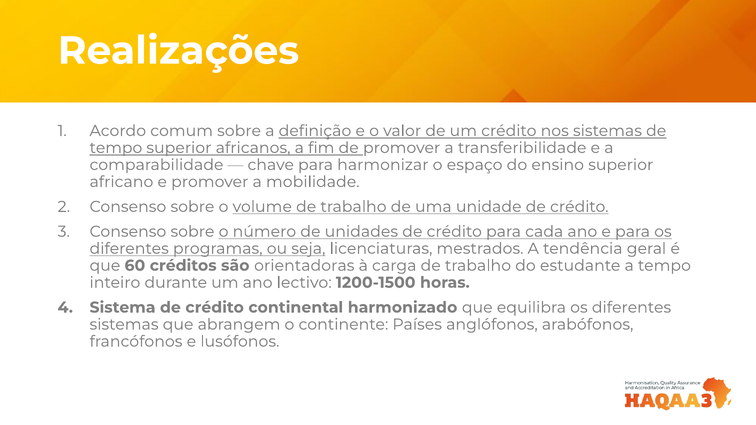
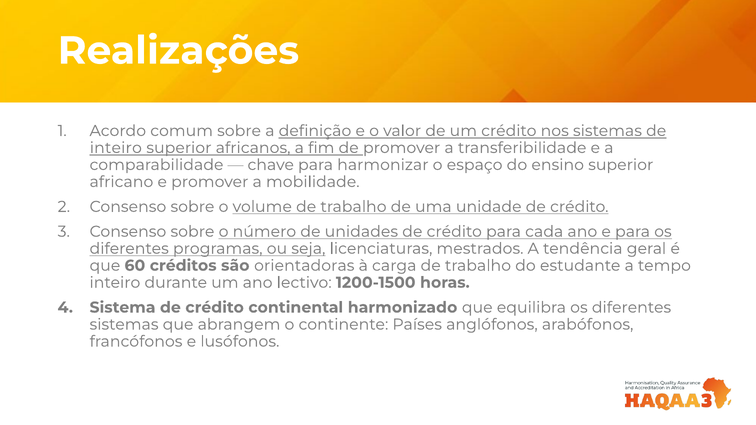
tempo: tempo -> inteiro (116, 148)
